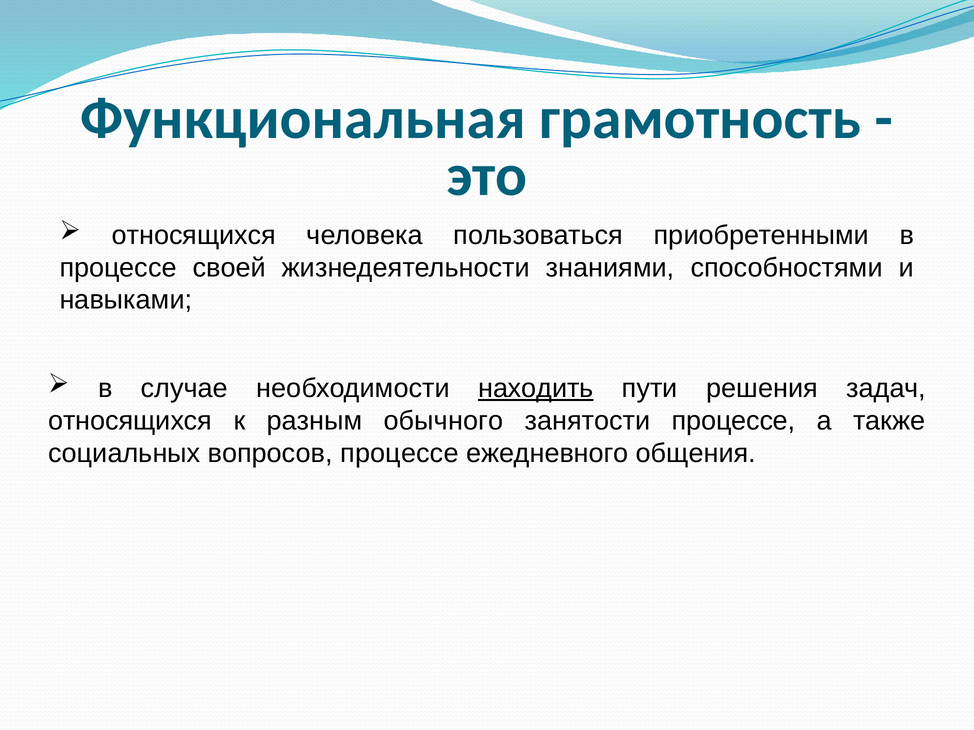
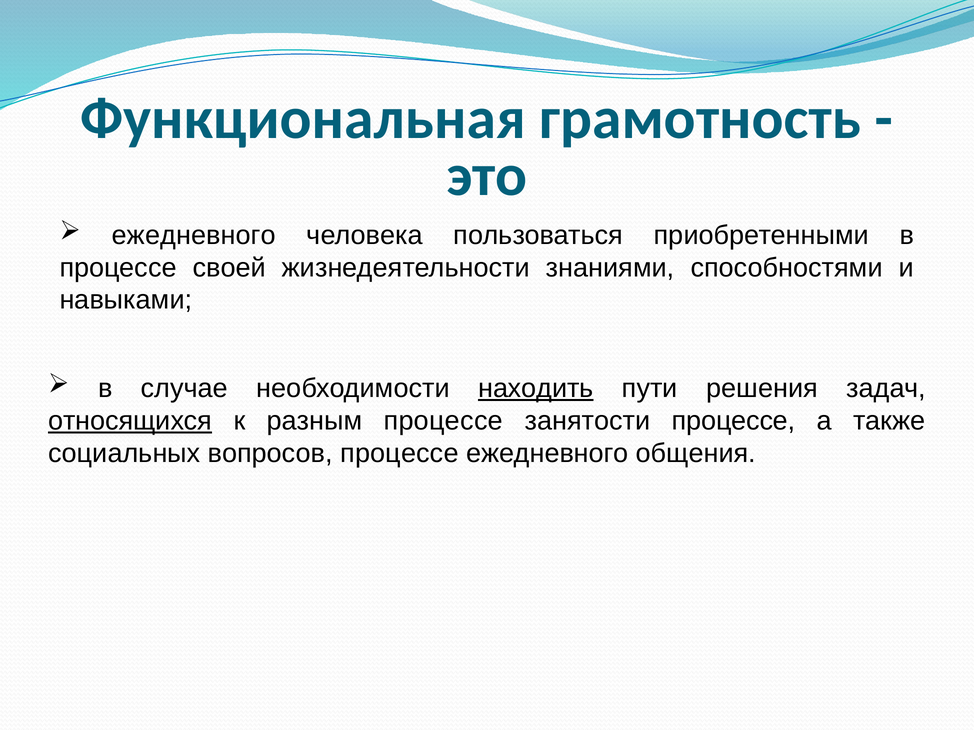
относящихся: относящихся -> ежедневного (194, 235)
относящихся underline: none -> present (130, 421)
разным обычного: обычного -> процессе (443, 421)
